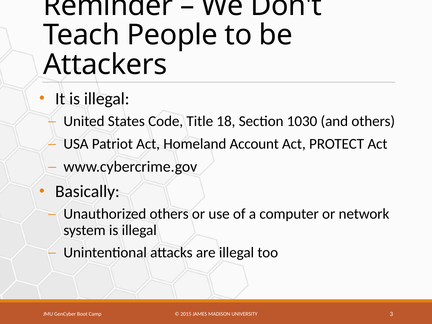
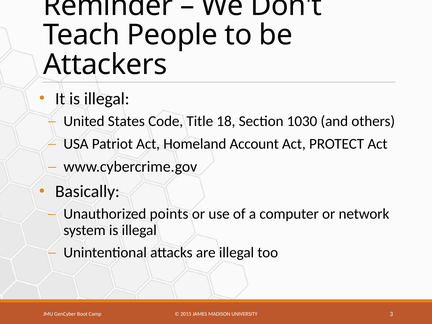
Unauthorized others: others -> points (169, 214)
